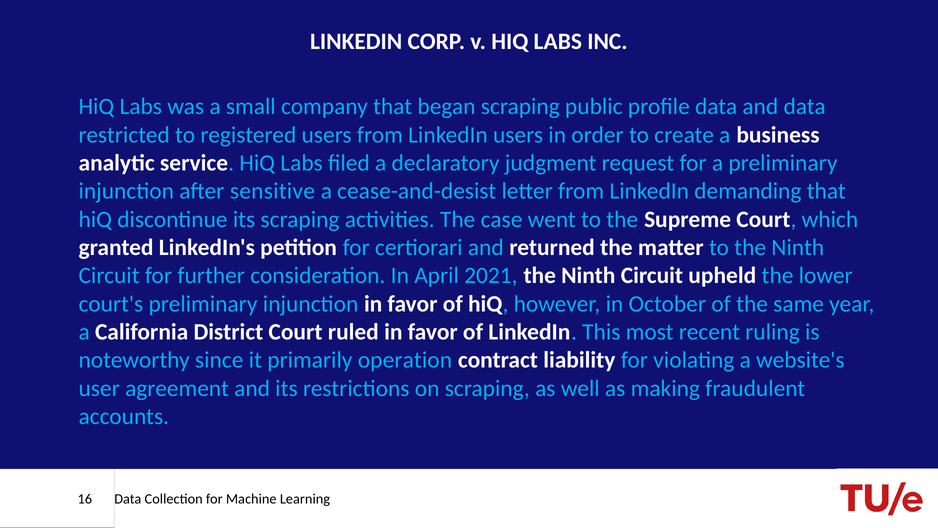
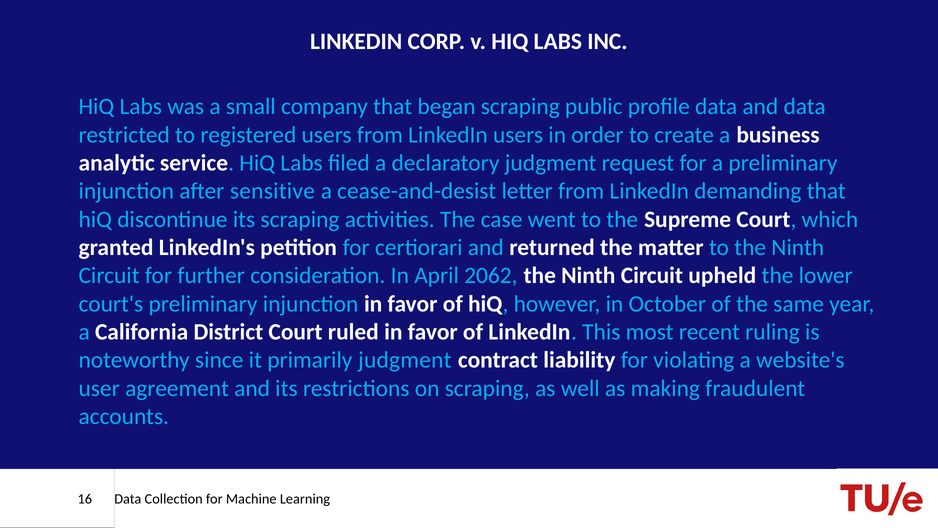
2021: 2021 -> 2062 (491, 276)
primarily operation: operation -> judgment (405, 360)
